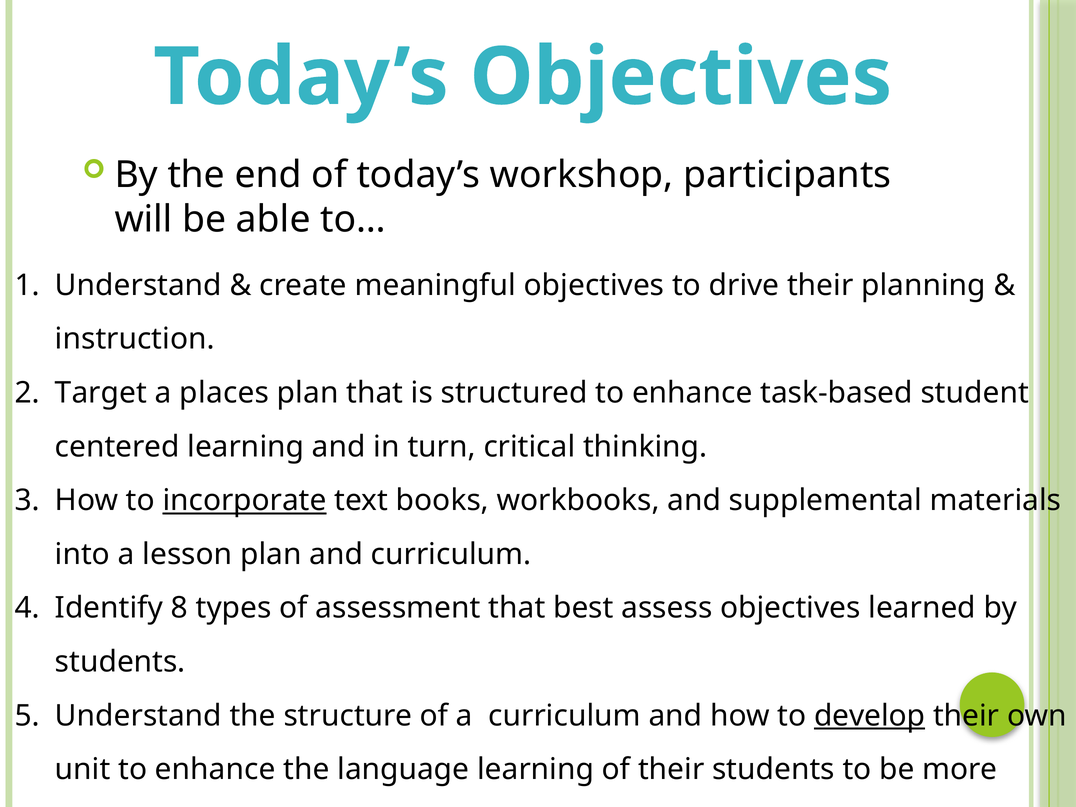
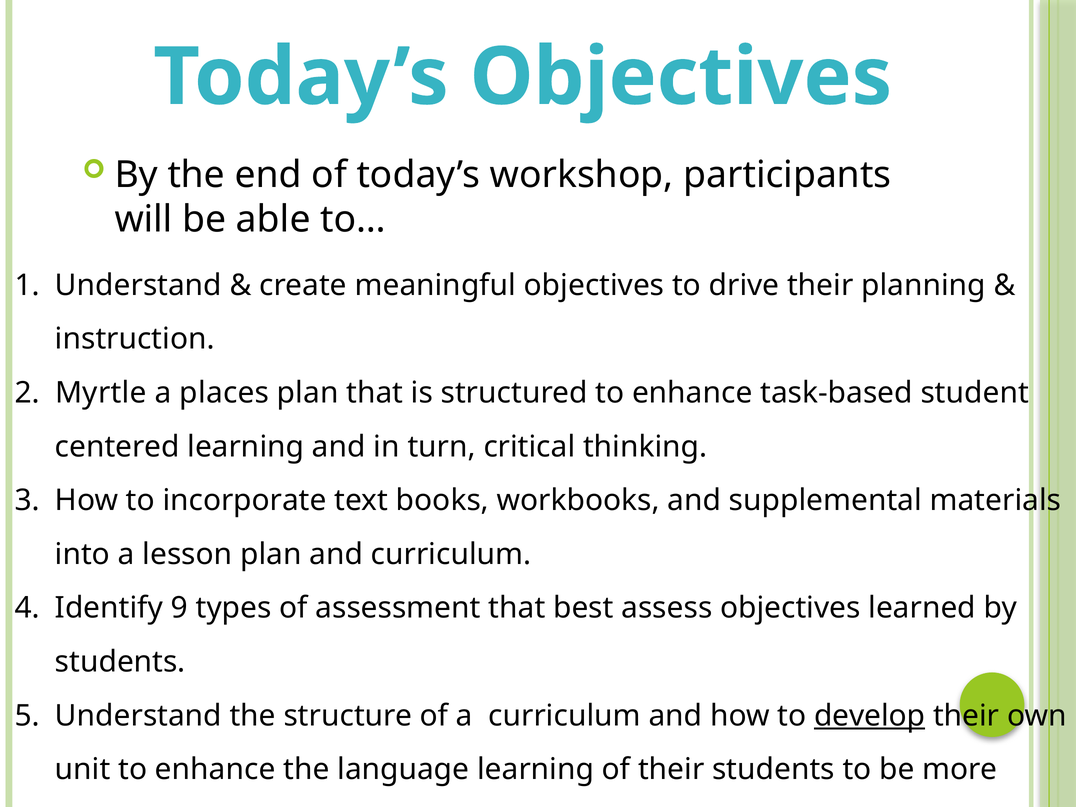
Target: Target -> Myrtle (101, 393)
incorporate underline: present -> none (245, 501)
8: 8 -> 9 (179, 608)
